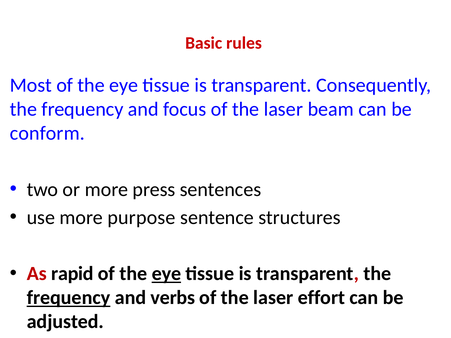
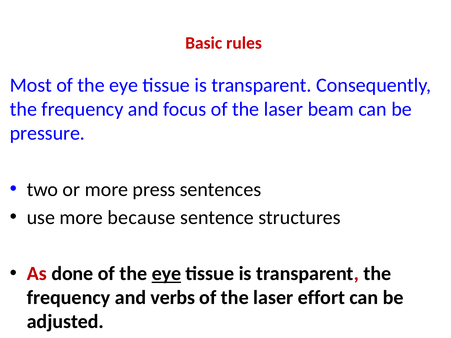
conform: conform -> pressure (47, 133)
purpose: purpose -> because (142, 218)
rapid: rapid -> done (72, 274)
frequency underline: present -> none (69, 298)
